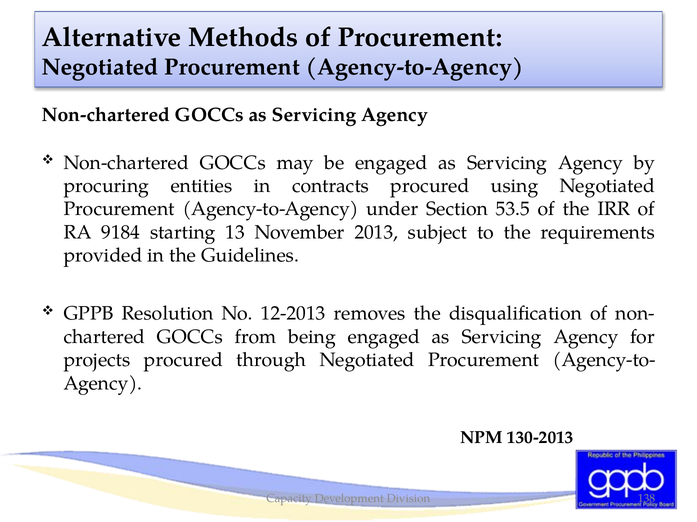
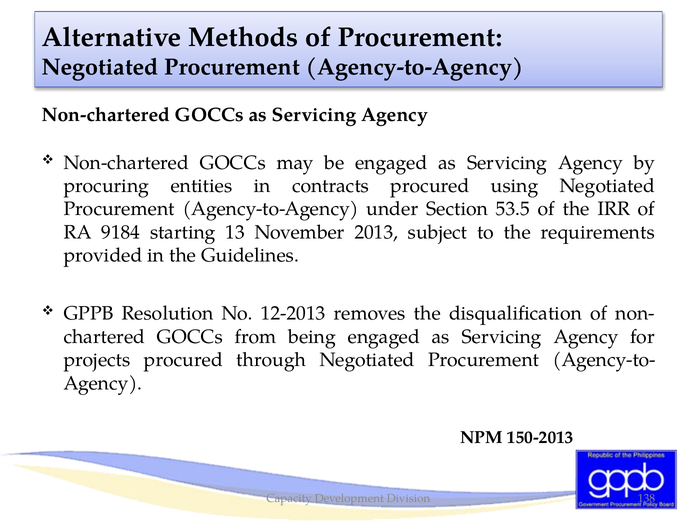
130-2013: 130-2013 -> 150-2013 (540, 438)
